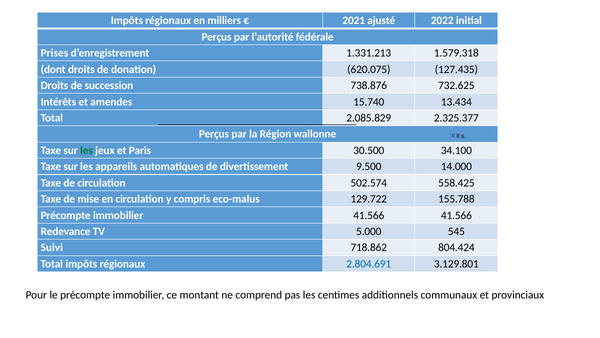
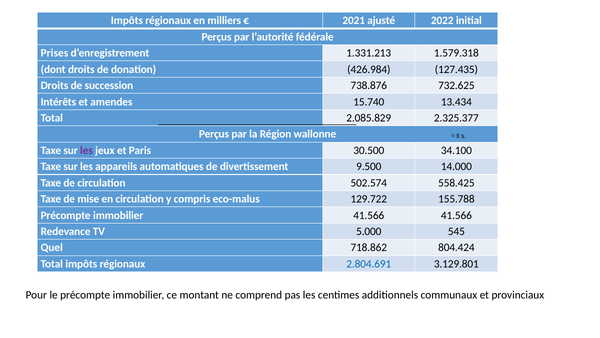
620.075: 620.075 -> 426.984 (369, 69)
les colour: green -> purple (87, 150)
Suivi: Suivi -> Quel (52, 247)
